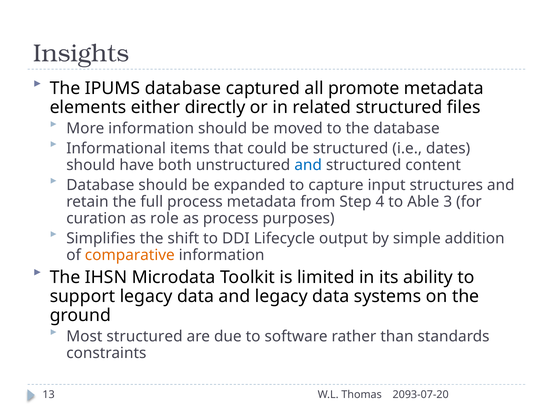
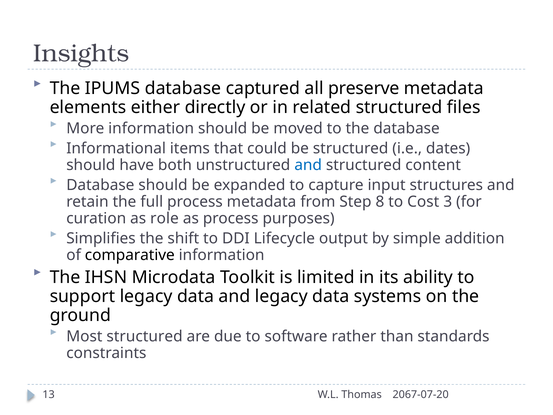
promote: promote -> preserve (364, 88)
4: 4 -> 8 (380, 202)
Able: Able -> Cost (423, 202)
comparative colour: orange -> black (130, 255)
2093-07-20: 2093-07-20 -> 2067-07-20 (421, 394)
